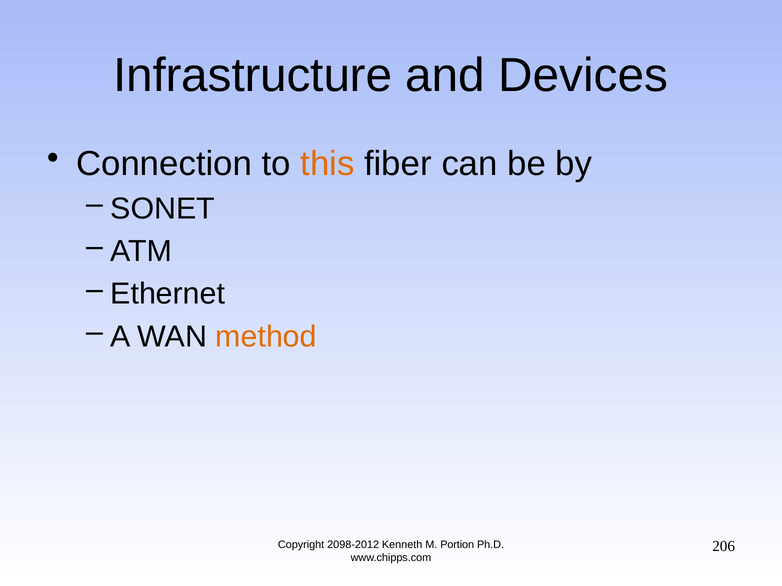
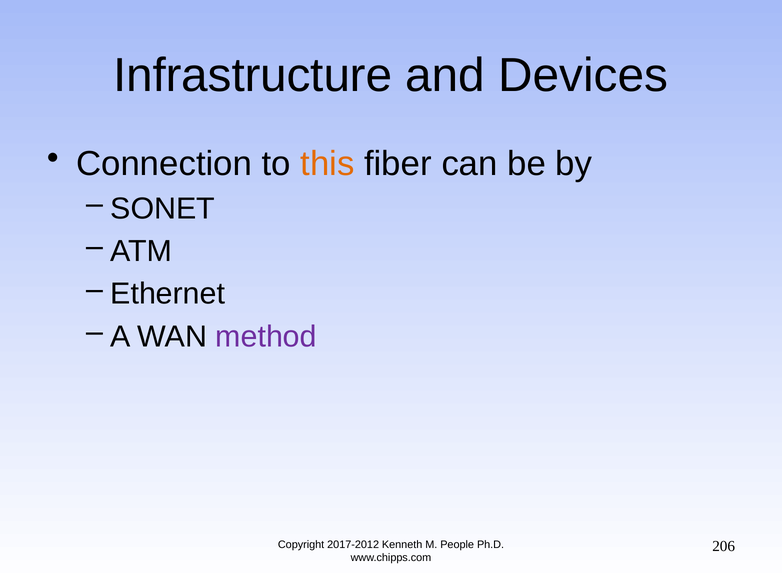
method colour: orange -> purple (266, 337)
2098-2012: 2098-2012 -> 2017-2012 (353, 545)
Portion: Portion -> People (457, 545)
